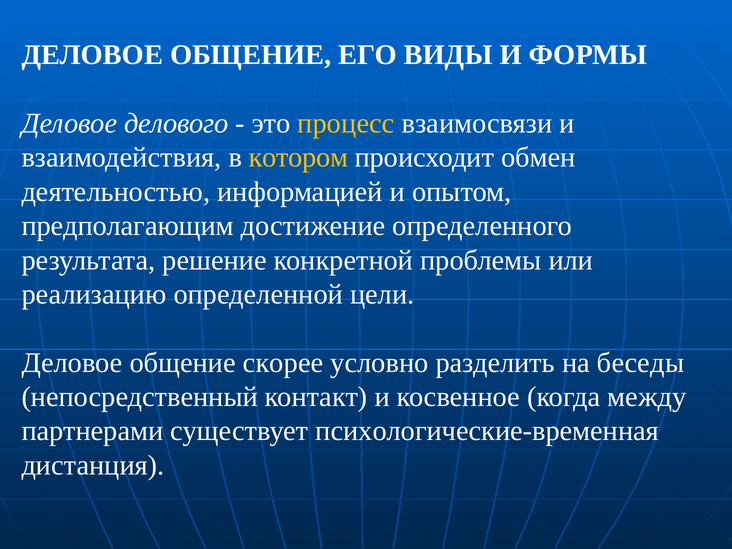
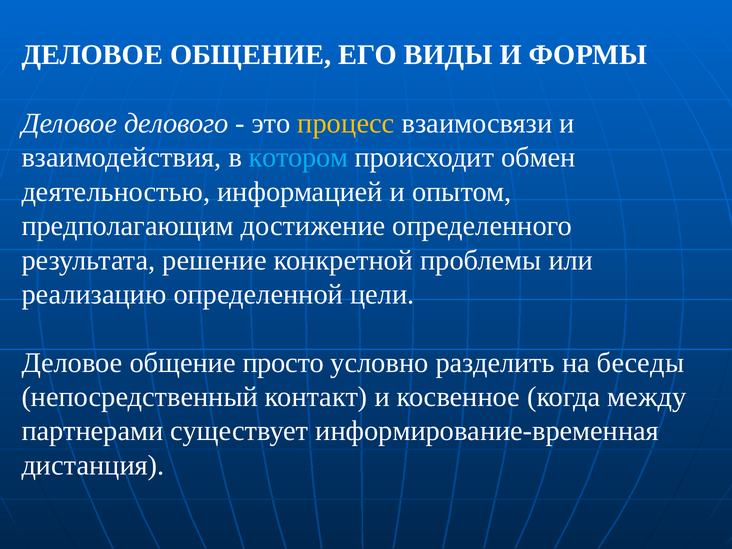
котором colour: yellow -> light blue (298, 158)
скорее: скорее -> просто (283, 363)
психологические-временная: психологические-временная -> информирование-временная (487, 431)
